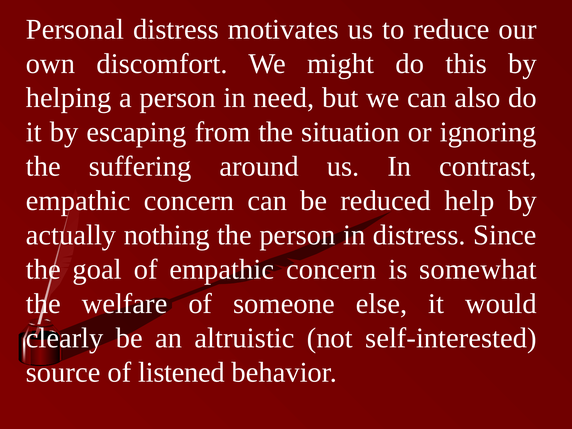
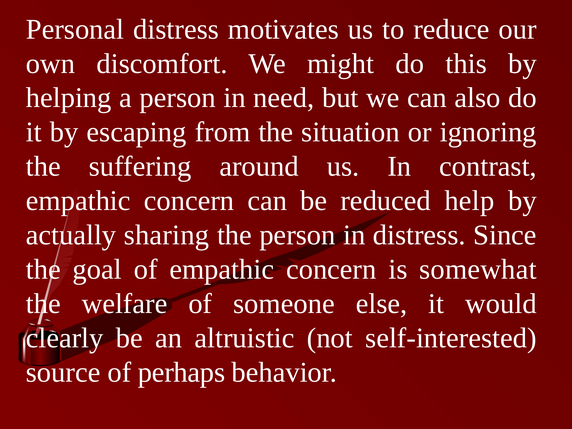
nothing: nothing -> sharing (167, 235)
listened: listened -> perhaps (182, 372)
